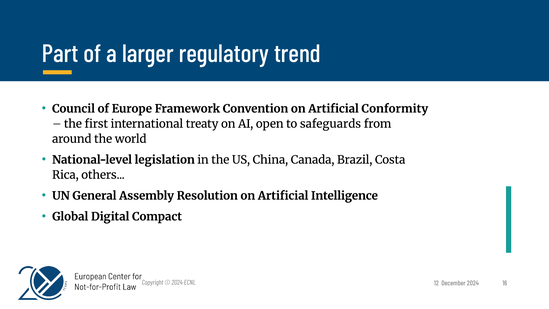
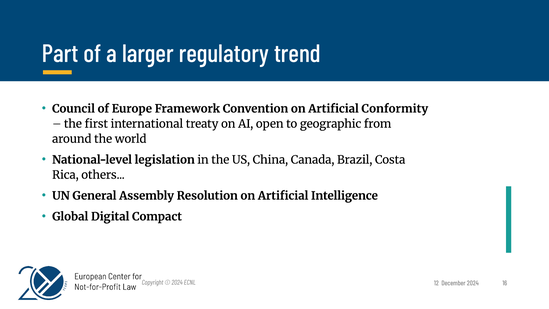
safeguards: safeguards -> geographic (331, 124)
